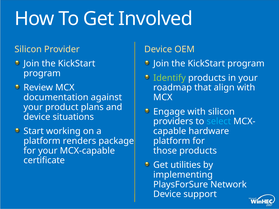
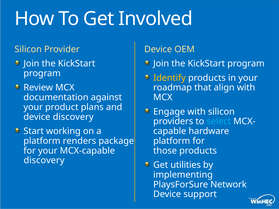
Identify colour: light green -> yellow (170, 78)
device situations: situations -> discovery (73, 117)
certificate: certificate -> discovery (44, 161)
